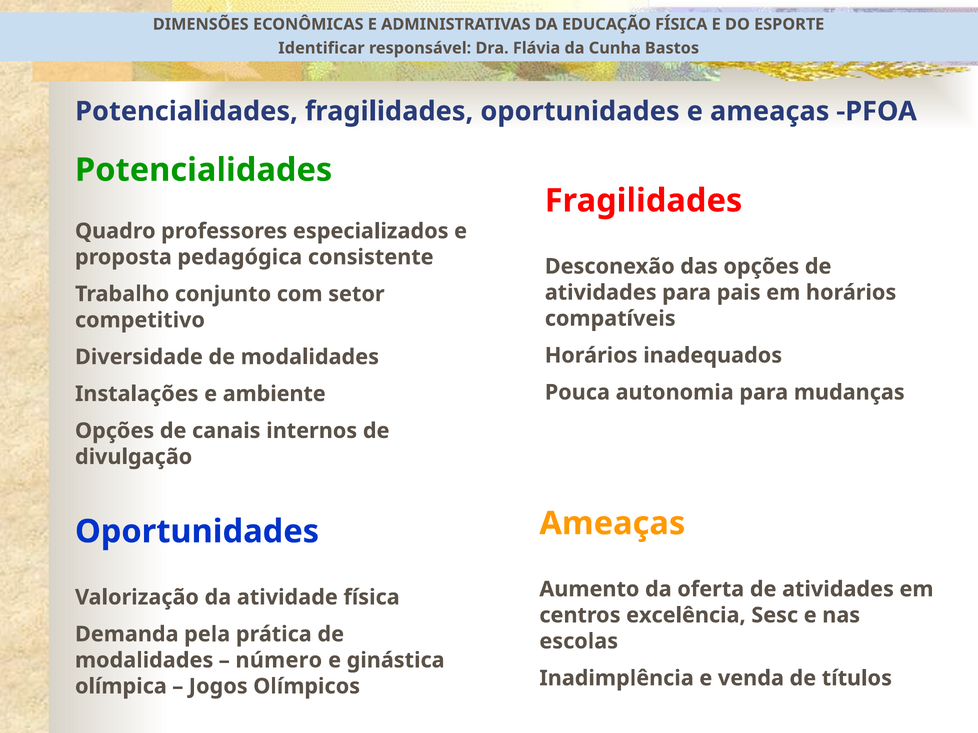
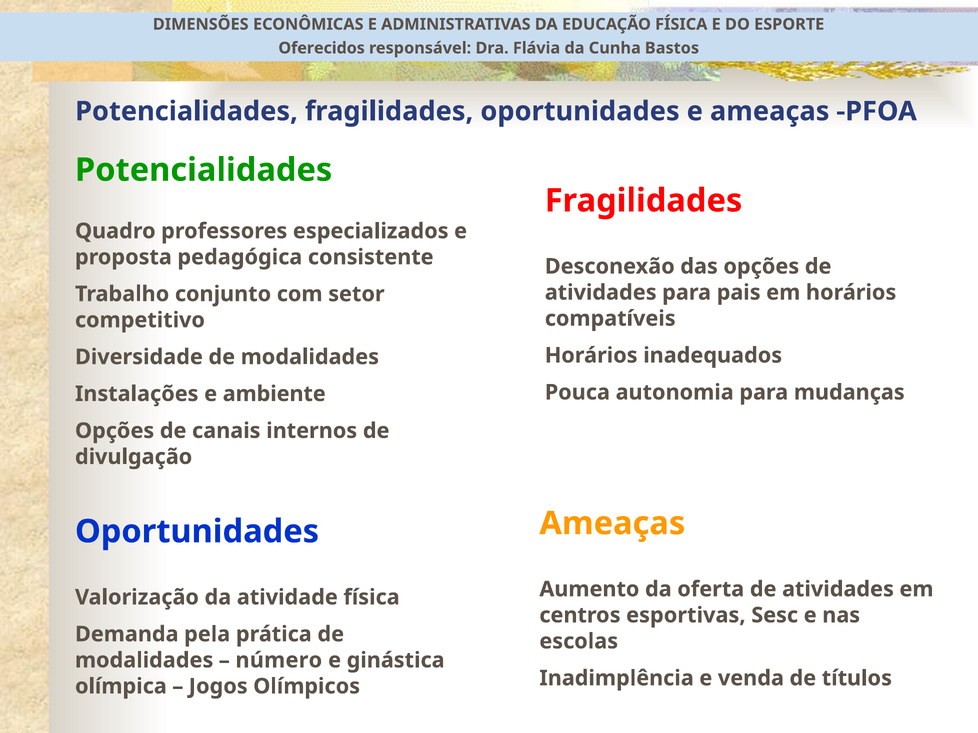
Identificar: Identificar -> Oferecidos (322, 48)
excelência: excelência -> esportivas (686, 616)
